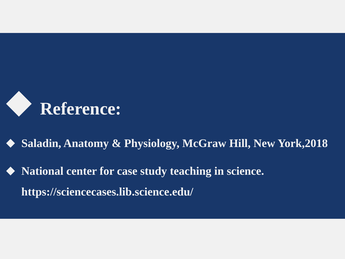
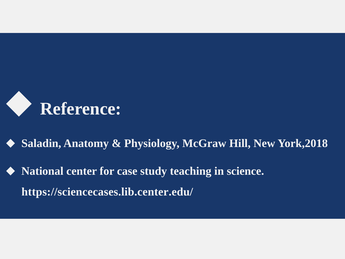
https://sciencecases.lib.science.edu/: https://sciencecases.lib.science.edu/ -> https://sciencecases.lib.center.edu/ (107, 192)
